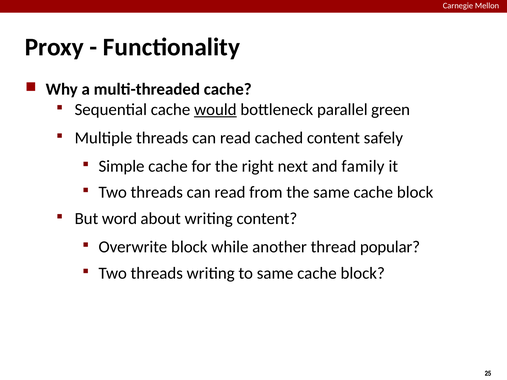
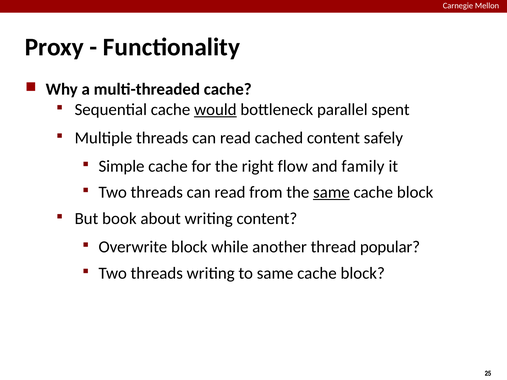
green: green -> spent (391, 110)
next: next -> flow (293, 166)
same underline: none -> present (331, 192)
word: word -> book (119, 219)
